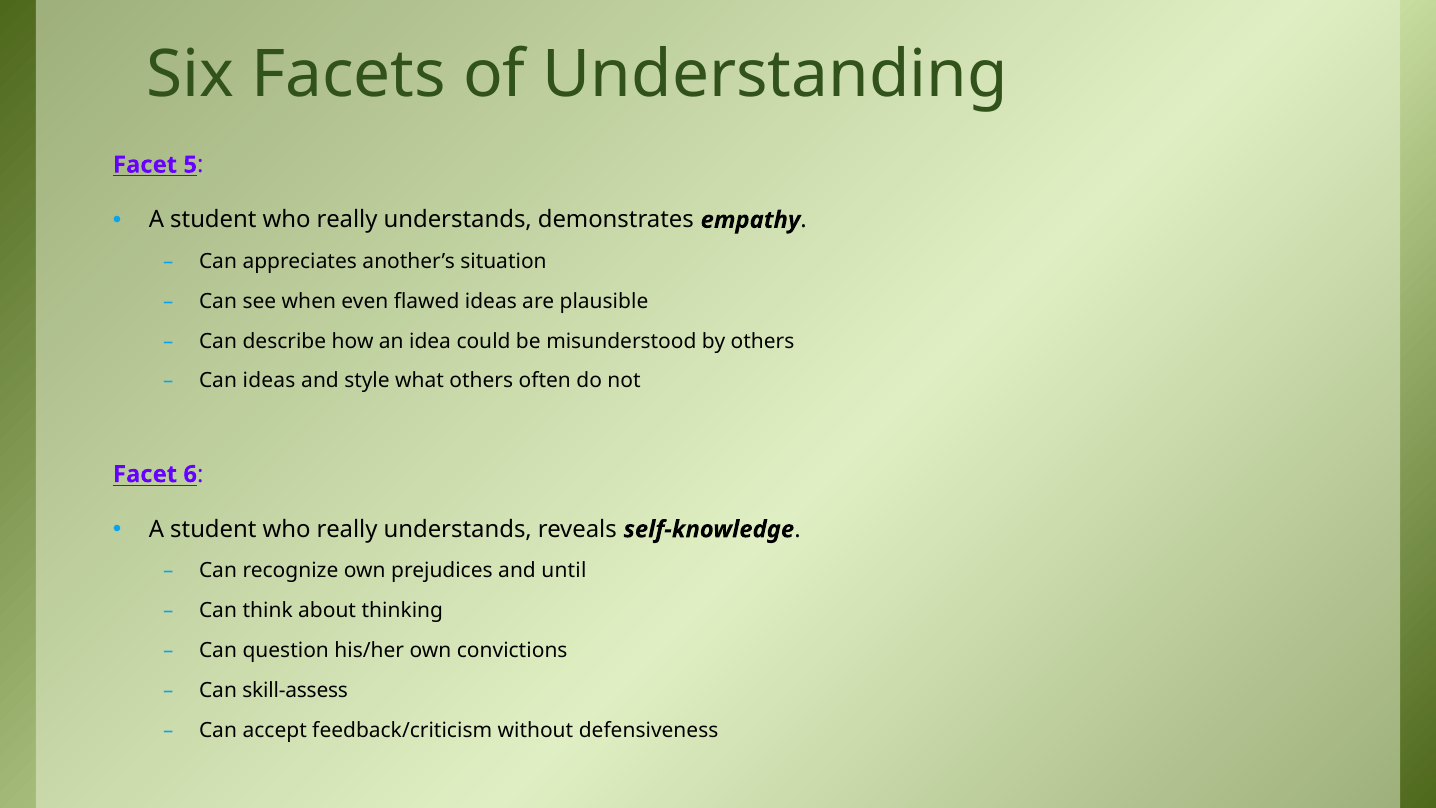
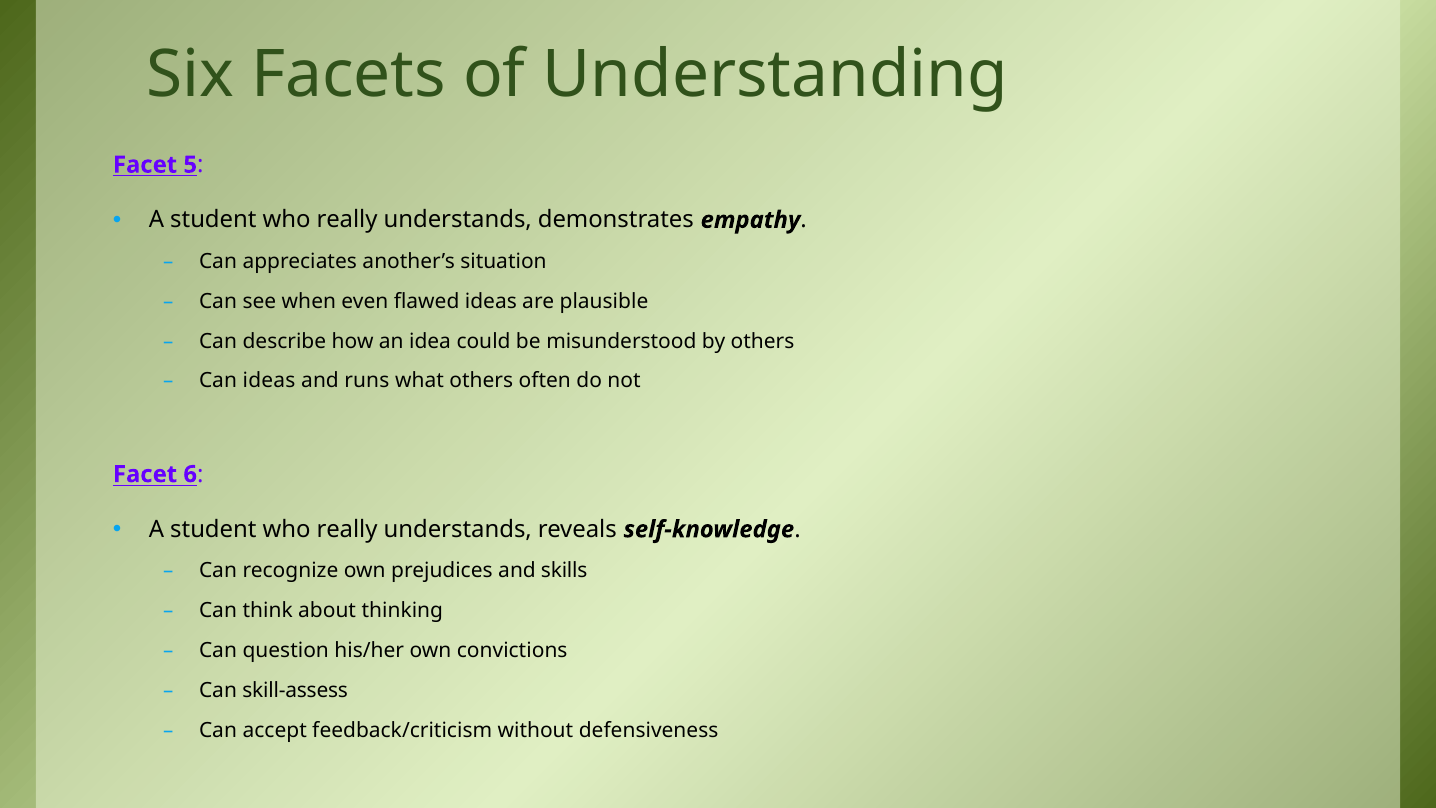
style: style -> runs (367, 381)
until: until -> skills (564, 571)
